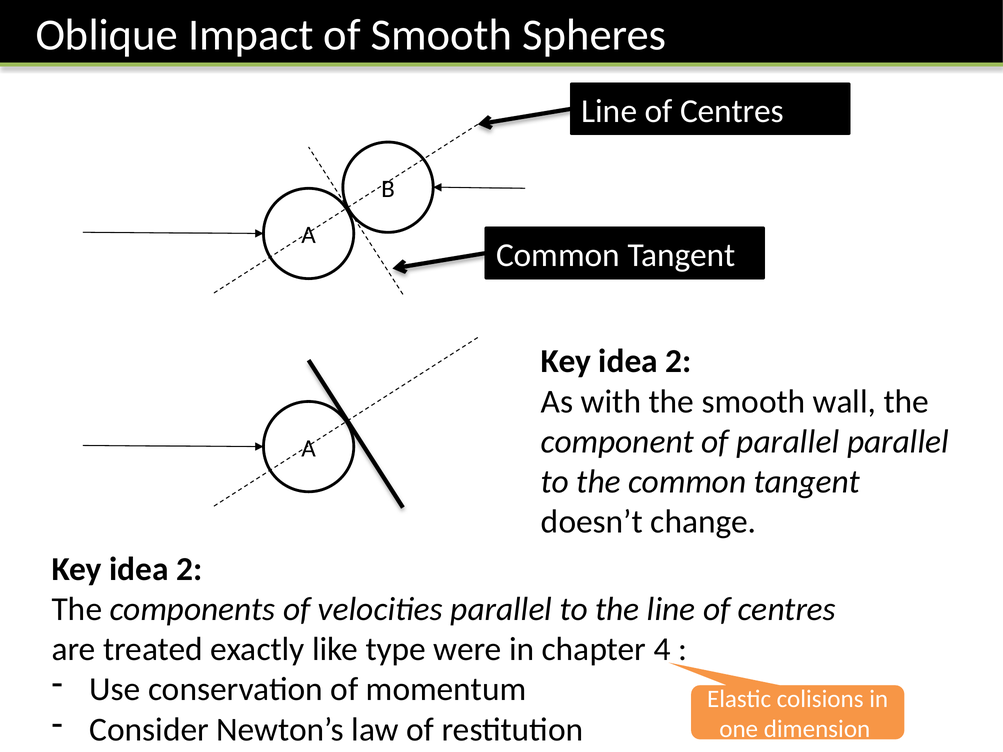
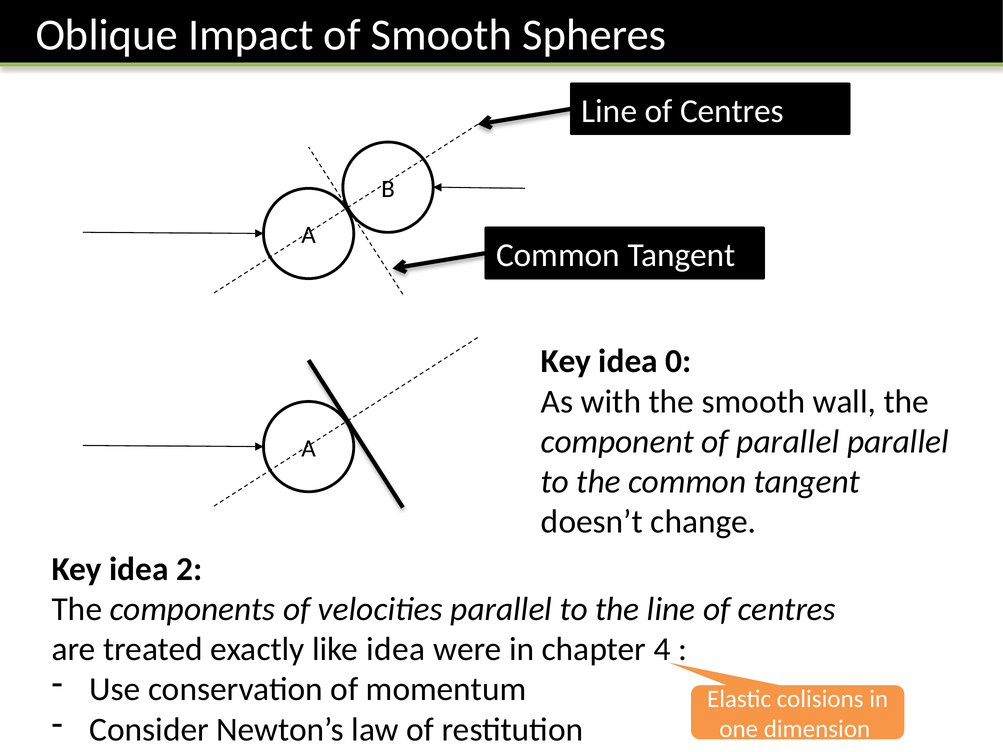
2: 2 -> 0 (679, 362)
like type: type -> idea (396, 650)
